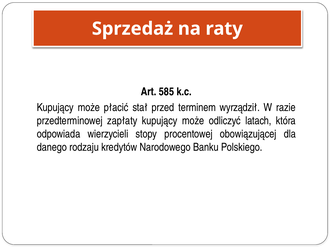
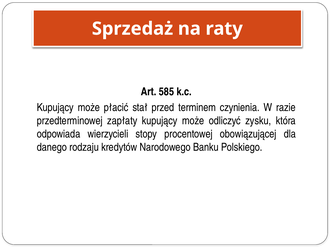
wyrządził: wyrządził -> czynienia (240, 107)
latach: latach -> zysku (258, 121)
